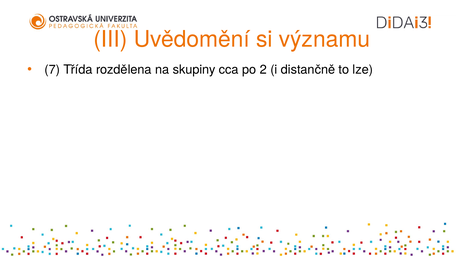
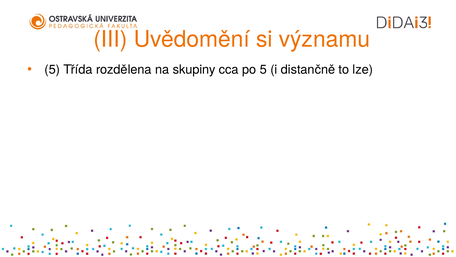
7: 7 -> 5 (52, 70)
po 2: 2 -> 5 (263, 70)
